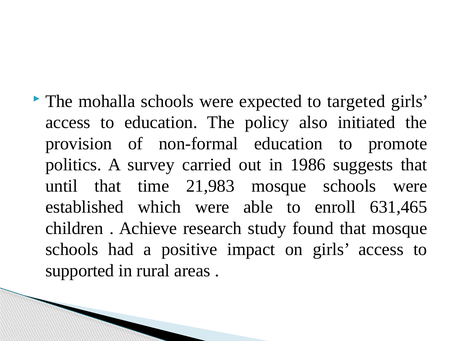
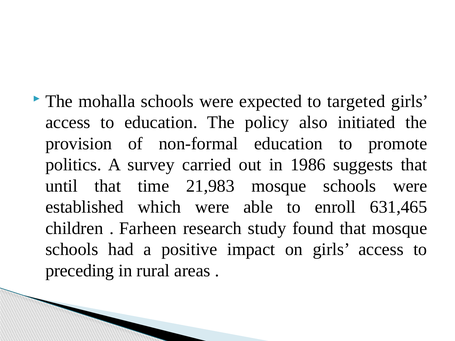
Achieve: Achieve -> Farheen (148, 228)
supported: supported -> preceding (80, 271)
